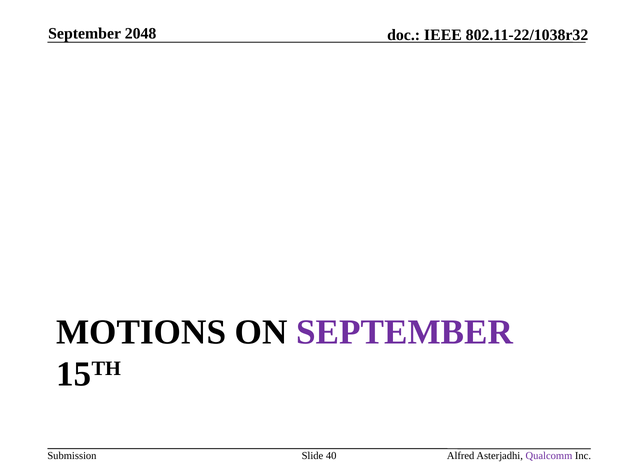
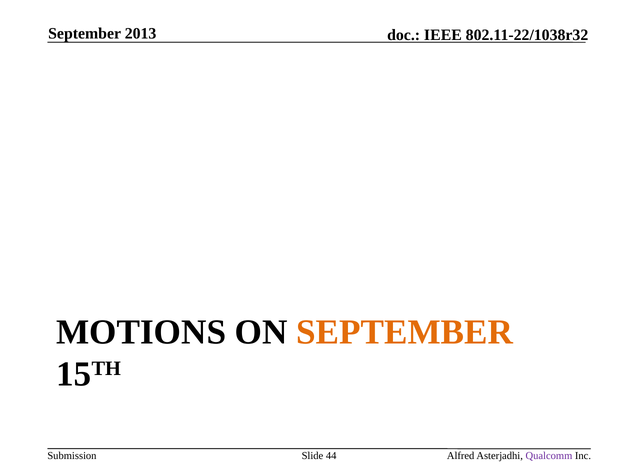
2048: 2048 -> 2013 (141, 34)
SEPTEMBER colour: purple -> orange (405, 332)
40: 40 -> 44 (331, 455)
